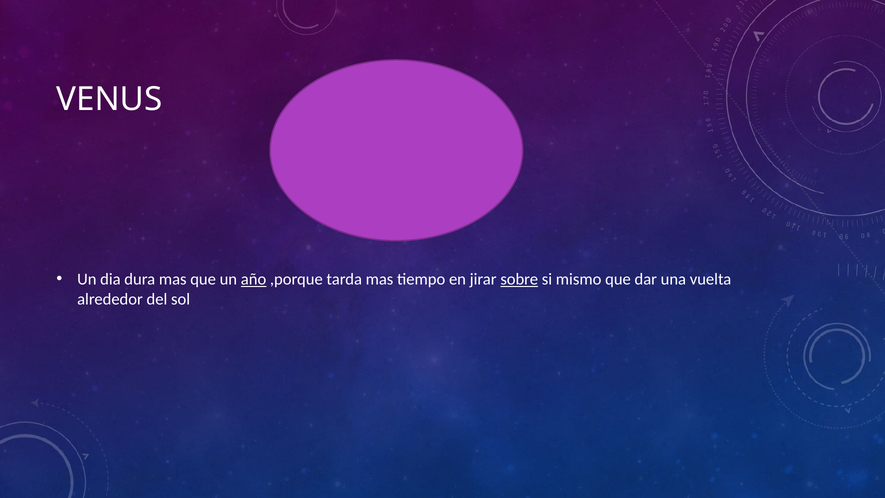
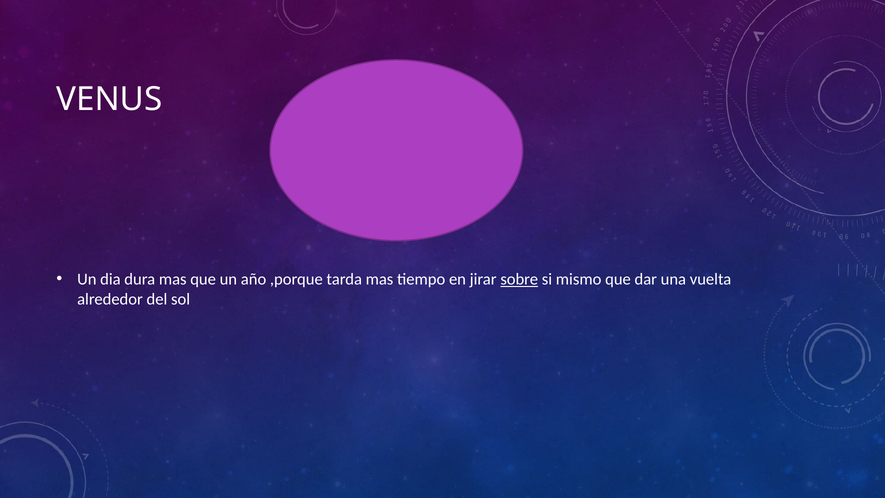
año underline: present -> none (254, 279)
